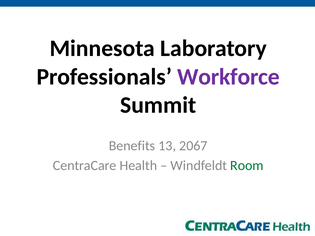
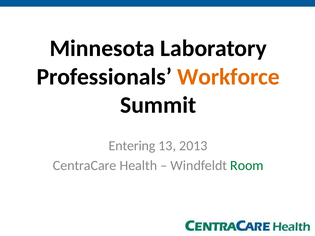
Workforce colour: purple -> orange (228, 77)
Benefits: Benefits -> Entering (132, 146)
2067: 2067 -> 2013 (193, 146)
